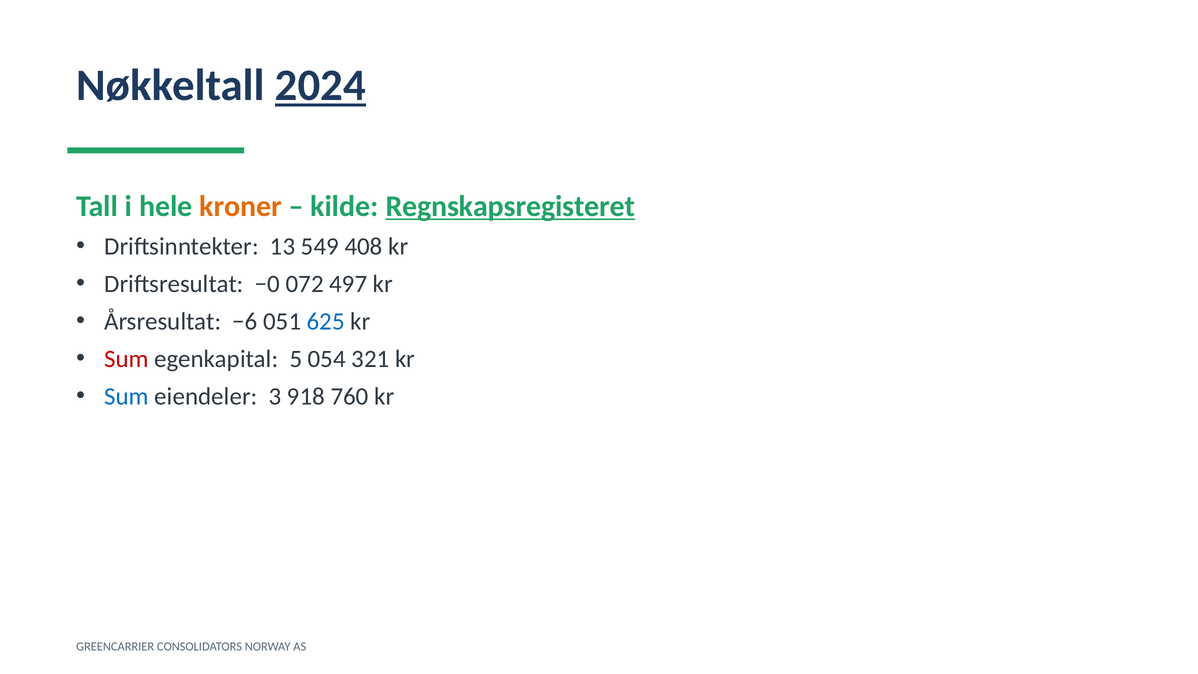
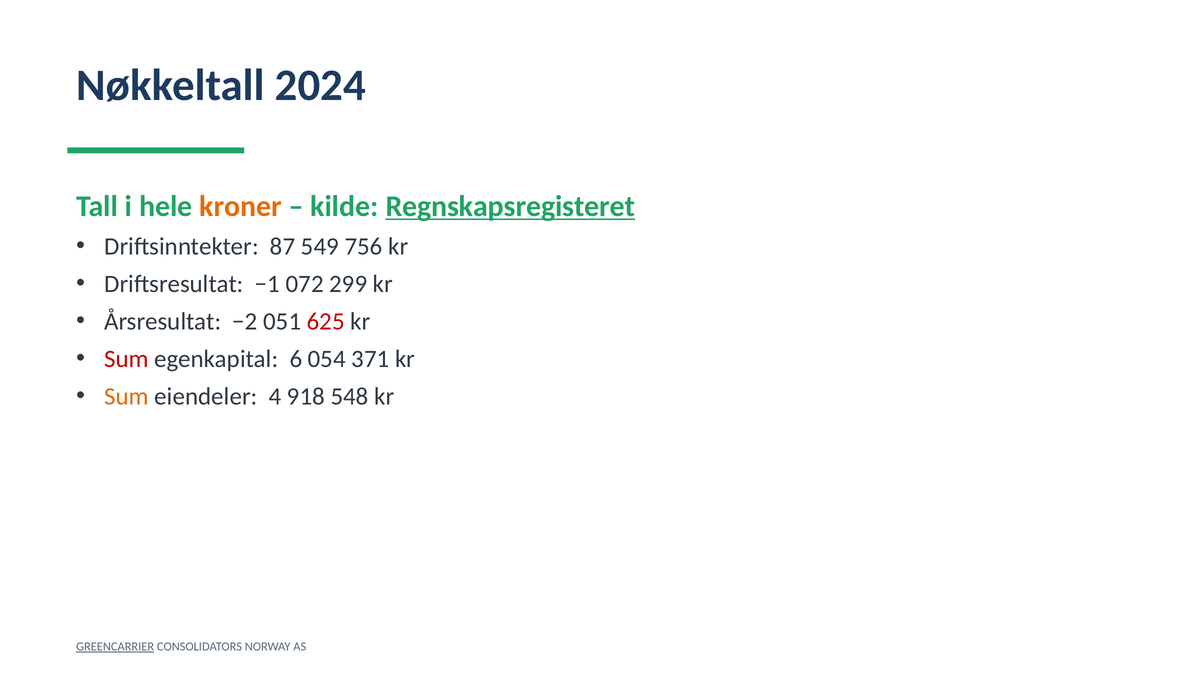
2024 underline: present -> none (320, 86)
13: 13 -> 87 (283, 246)
408: 408 -> 756 (364, 246)
−0: −0 -> −1 (267, 284)
497: 497 -> 299 (348, 284)
−6: −6 -> −2 (245, 321)
625 colour: blue -> red (326, 321)
5: 5 -> 6 (296, 359)
321: 321 -> 371 (370, 359)
Sum colour: blue -> orange (127, 396)
3: 3 -> 4 (275, 396)
760: 760 -> 548 (350, 396)
GREENCARRIER underline: none -> present (115, 647)
